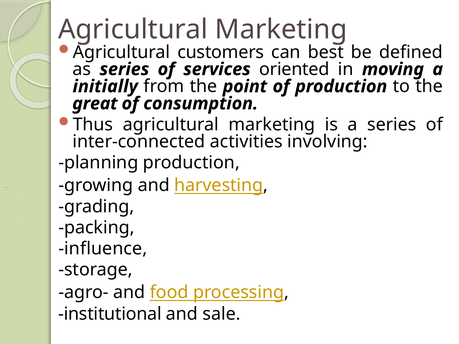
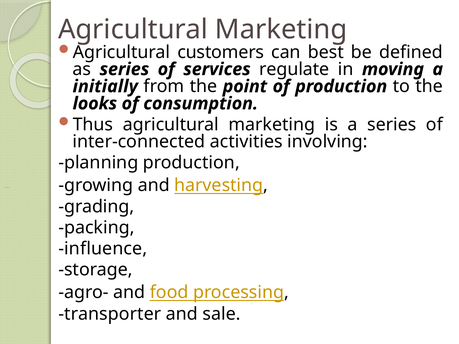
oriented: oriented -> regulate (294, 69)
great: great -> looks (95, 104)
institutional: institutional -> transporter (110, 314)
